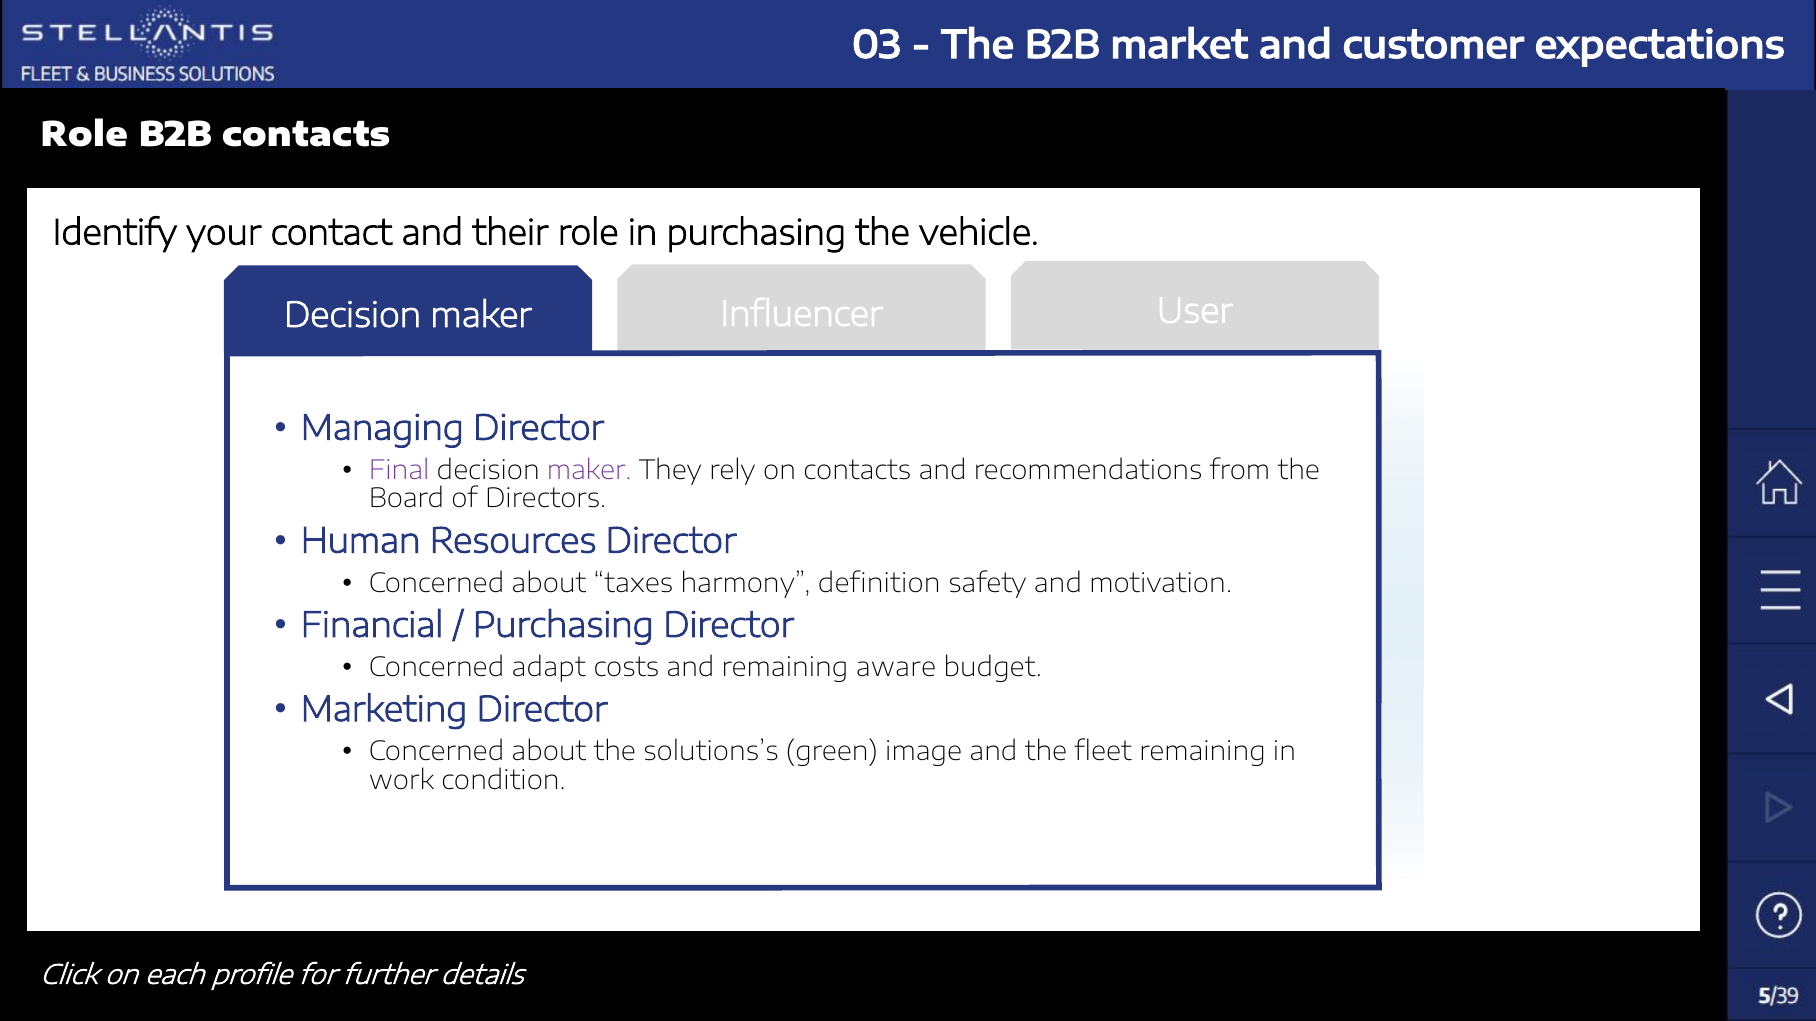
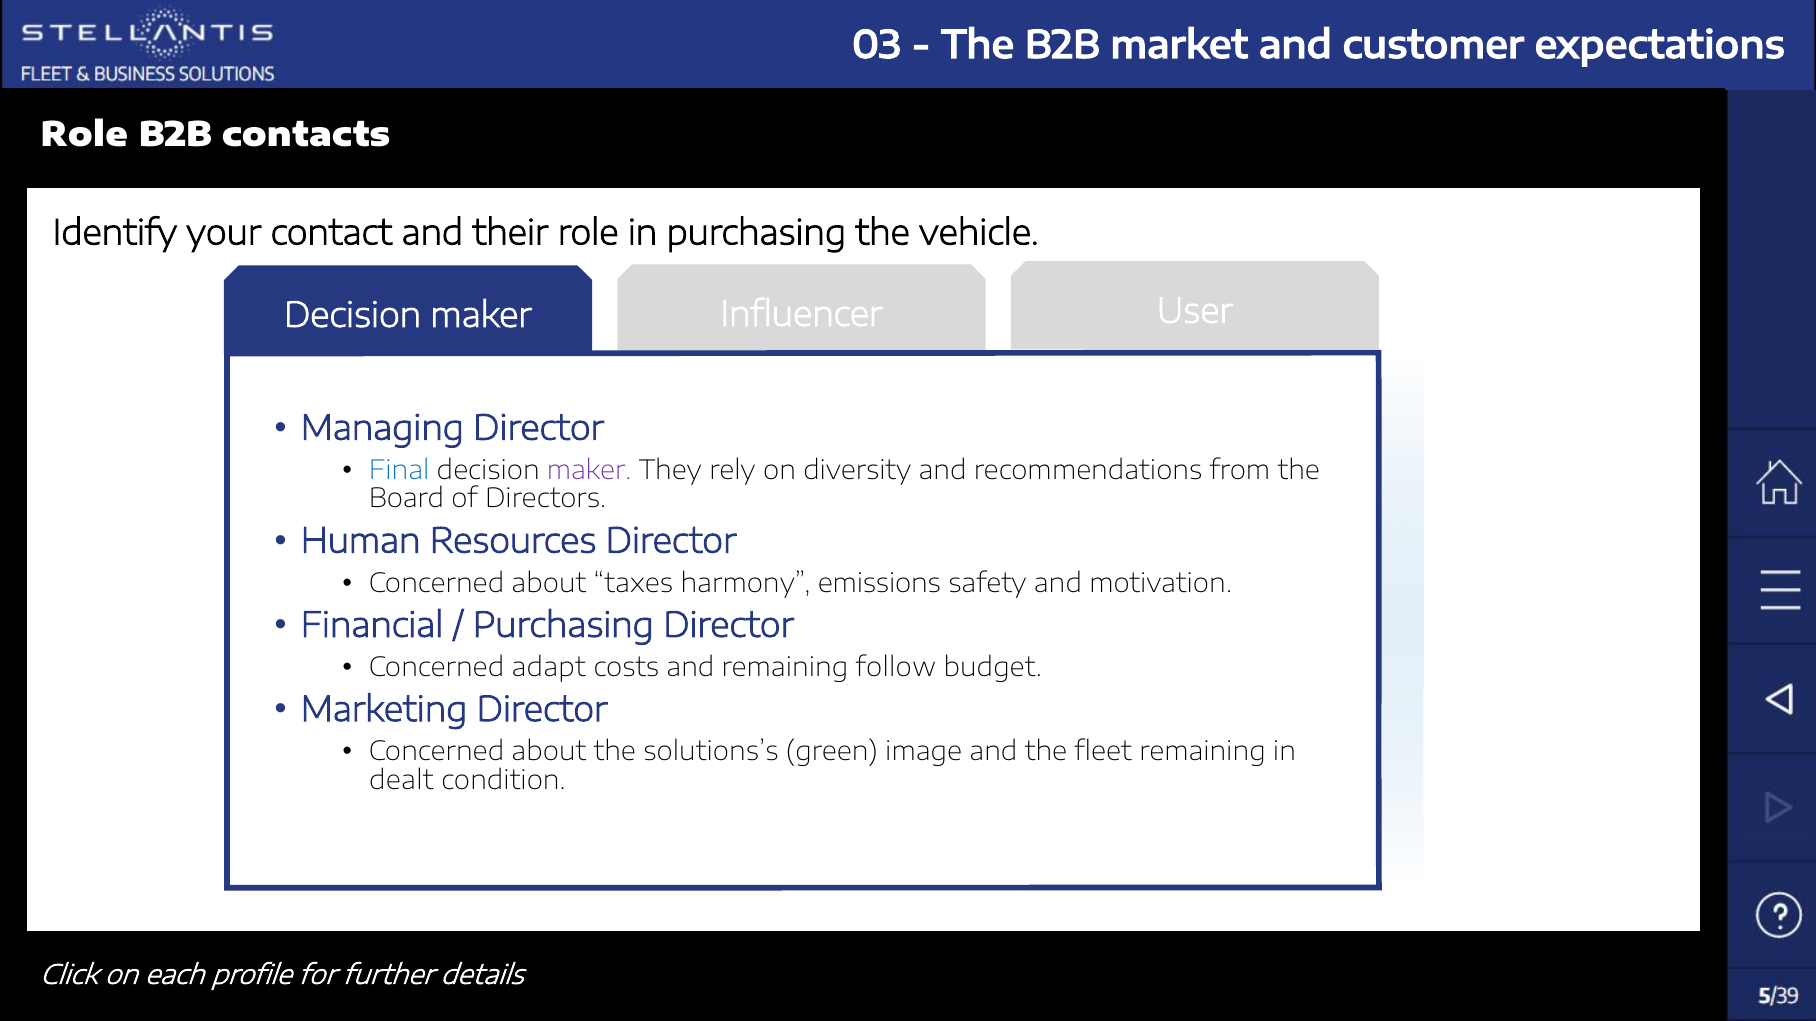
Final colour: purple -> blue (399, 471)
on contacts: contacts -> diversity (857, 471)
definition: definition -> emissions (879, 584)
aware: aware -> follow (896, 668)
work: work -> dealt (401, 781)
